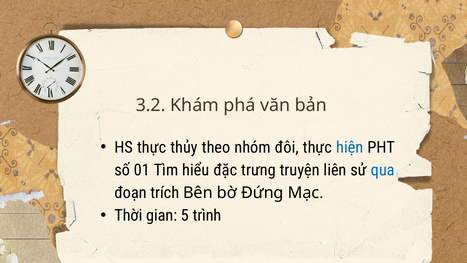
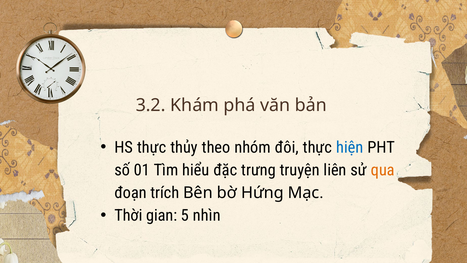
qua colour: blue -> orange (383, 170)
Đứng: Đứng -> Hứng (262, 193)
trình: trình -> nhìn (207, 215)
